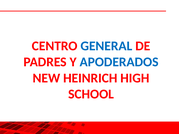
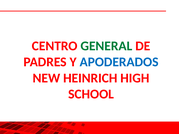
GENERAL colour: blue -> green (106, 46)
